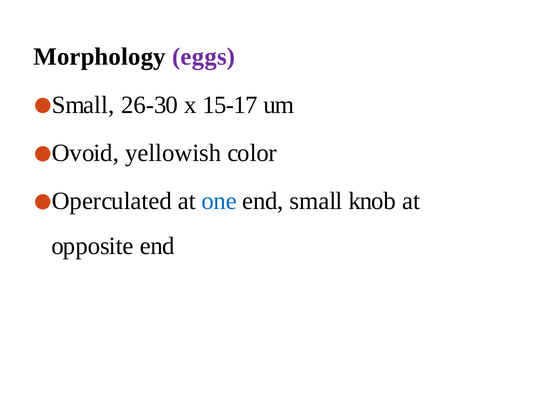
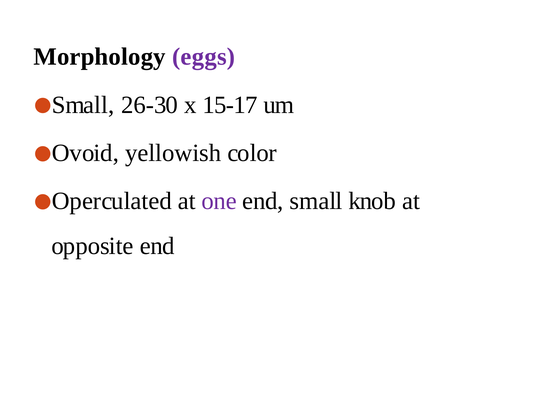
one colour: blue -> purple (219, 201)
